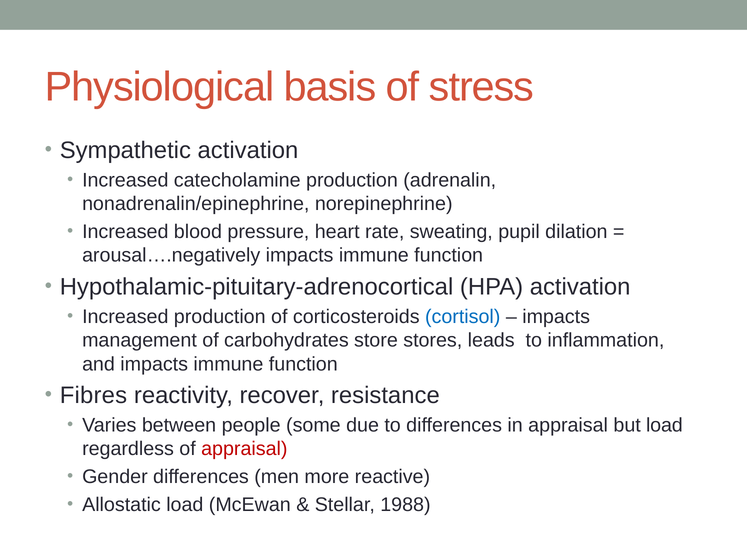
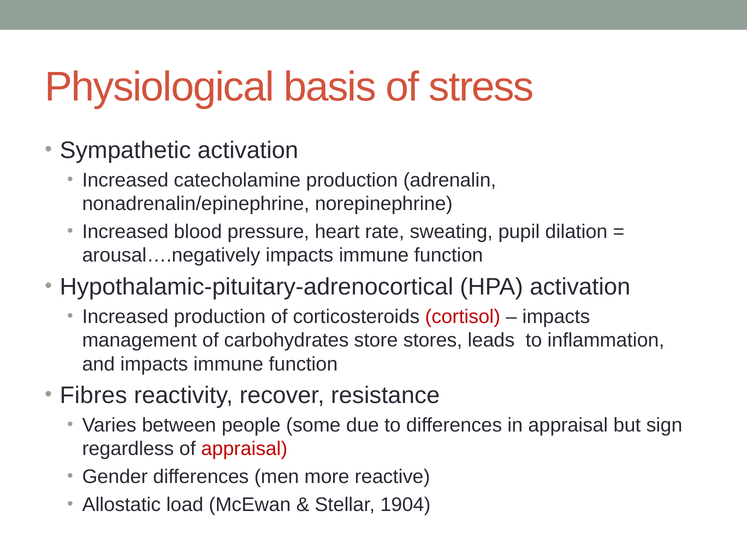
cortisol colour: blue -> red (463, 317)
but load: load -> sign (664, 426)
1988: 1988 -> 1904 (405, 505)
